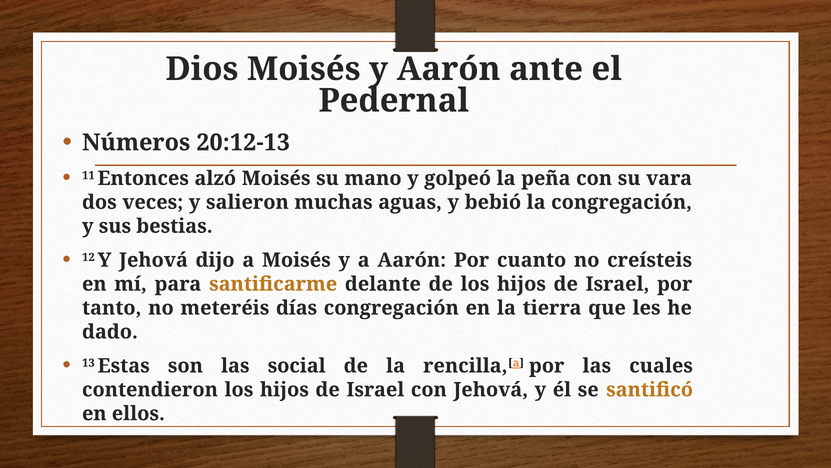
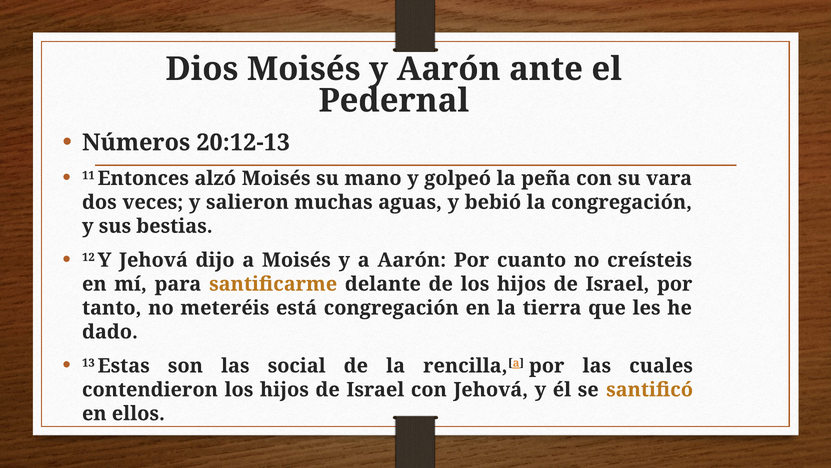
días: días -> está (297, 308)
